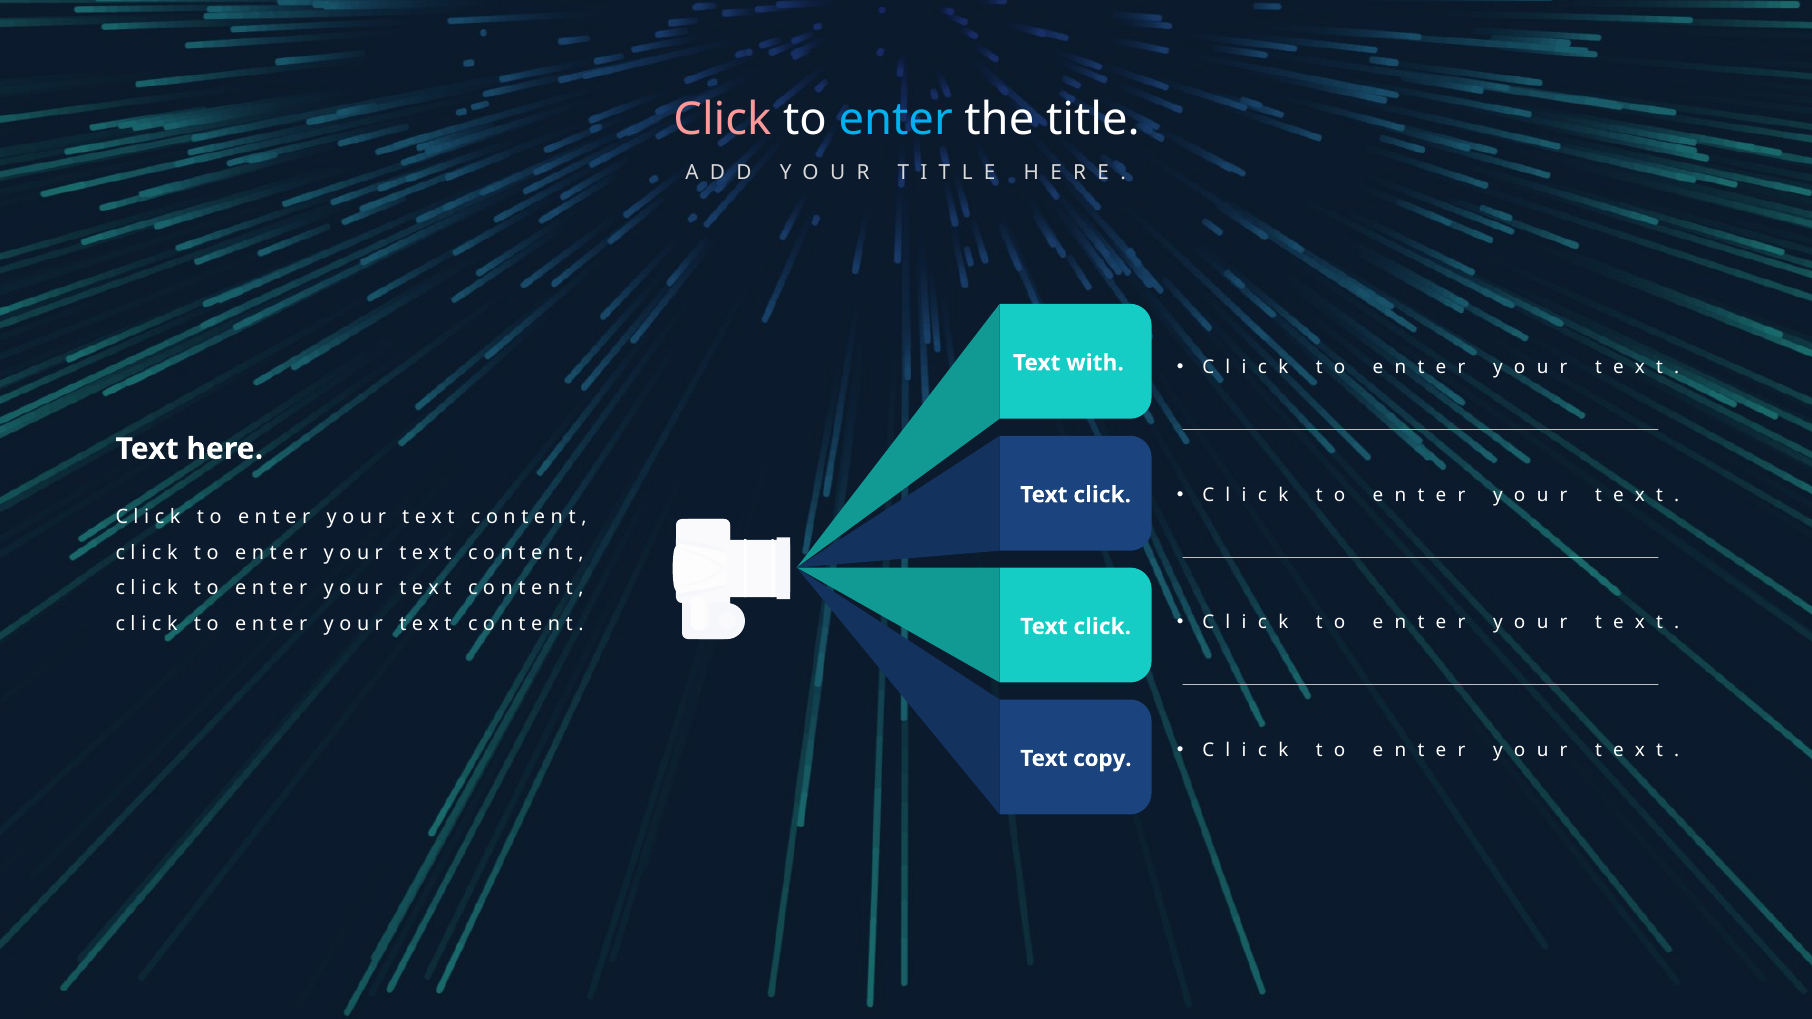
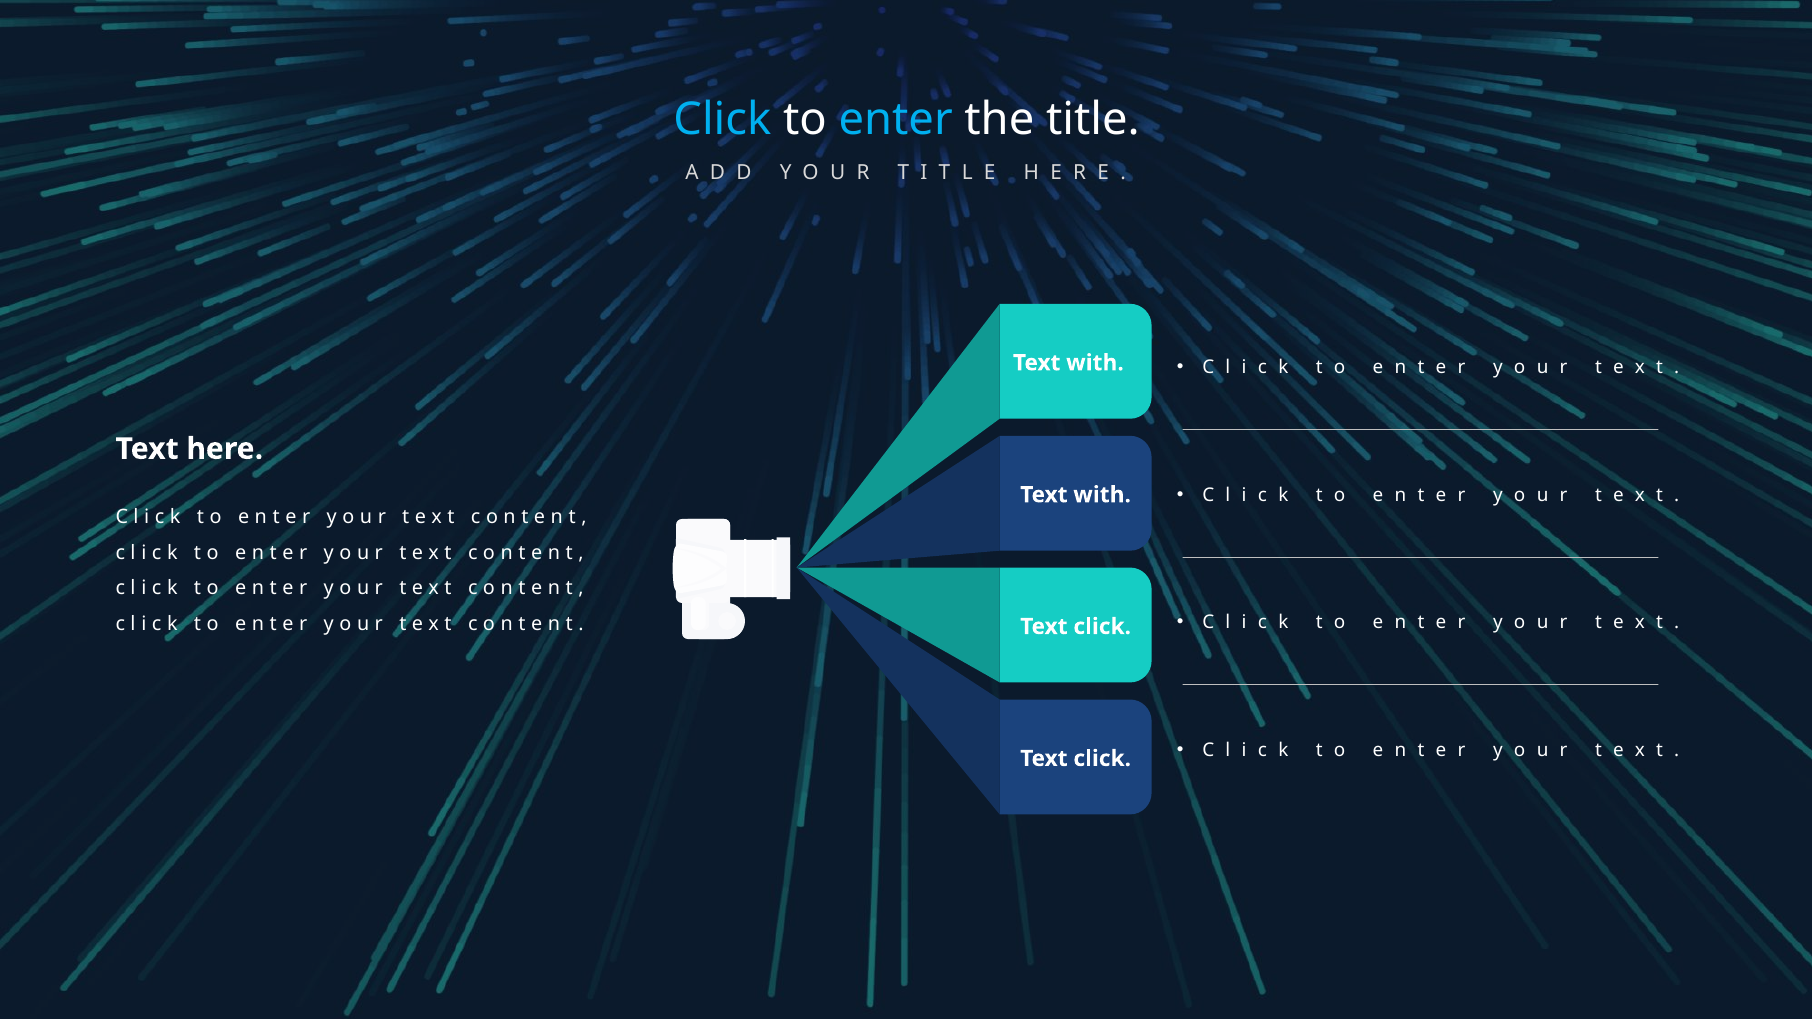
Click colour: pink -> light blue (722, 120)
click: click -> with (1102, 495)
copy: copy -> click (1102, 759)
